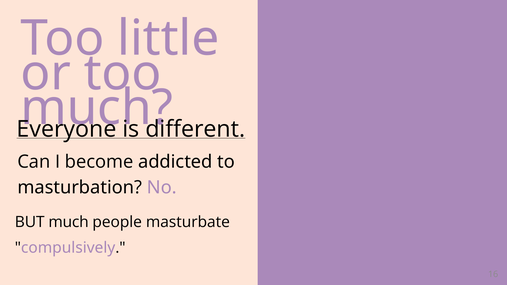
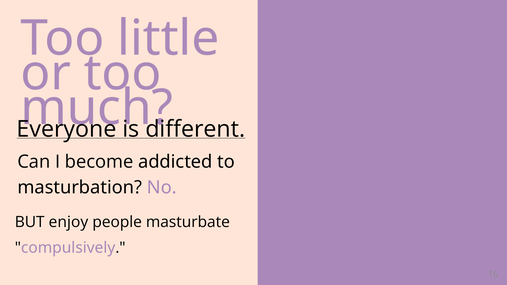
BUT much: much -> enjoy (68, 222)
